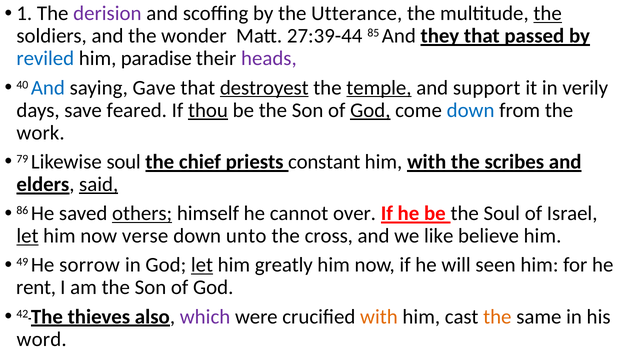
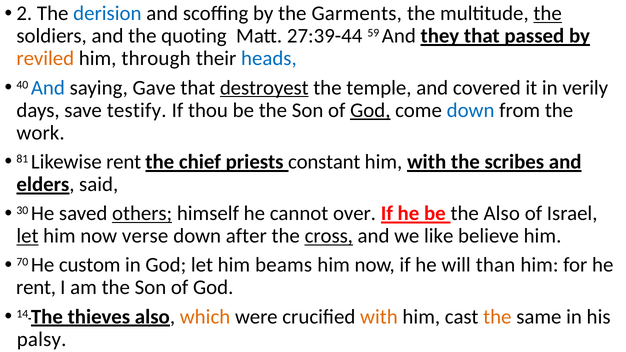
1: 1 -> 2 (24, 14)
derision colour: purple -> blue (107, 14)
Utterance: Utterance -> Garments (357, 14)
wonder: wonder -> quoting (194, 36)
85: 85 -> 59 (373, 33)
reviled colour: blue -> orange (45, 59)
paradise: paradise -> through (156, 59)
heads colour: purple -> blue (269, 59)
temple underline: present -> none (379, 88)
support: support -> covered (487, 88)
feared: feared -> testify (137, 110)
thou underline: present -> none (208, 110)
79: 79 -> 81 (22, 159)
Likewise soul: soul -> rent (124, 162)
said underline: present -> none (99, 184)
86: 86 -> 30 (22, 211)
the Soul: Soul -> Also (502, 213)
unto: unto -> after (246, 236)
cross underline: none -> present (329, 236)
49: 49 -> 70 (22, 262)
sorrow: sorrow -> custom (90, 265)
let underline: present -> none (202, 265)
greatly: greatly -> beams (284, 265)
seen: seen -> than (496, 265)
42: 42 -> 14 (22, 314)
which colour: purple -> orange (205, 317)
word: word -> palsy (42, 339)
